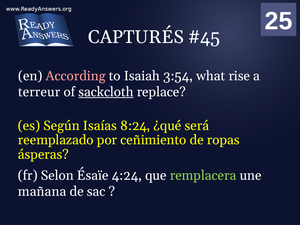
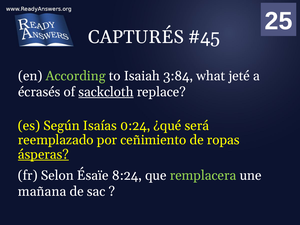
According colour: pink -> light green (76, 76)
3:54: 3:54 -> 3:84 (178, 76)
rise: rise -> jeté (239, 76)
terreur: terreur -> écrasés (39, 92)
8:24: 8:24 -> 0:24 (135, 126)
ásperas underline: none -> present (43, 154)
4:24: 4:24 -> 8:24 (127, 175)
